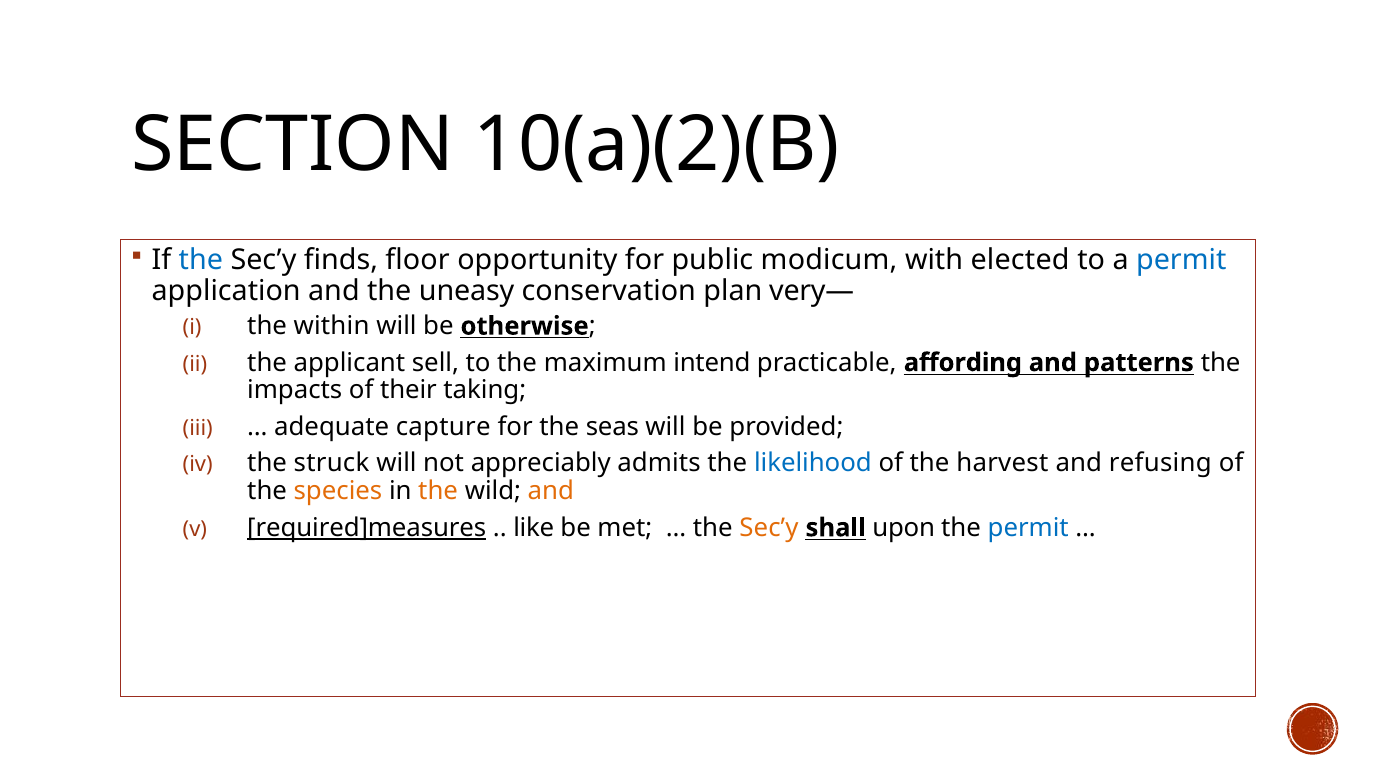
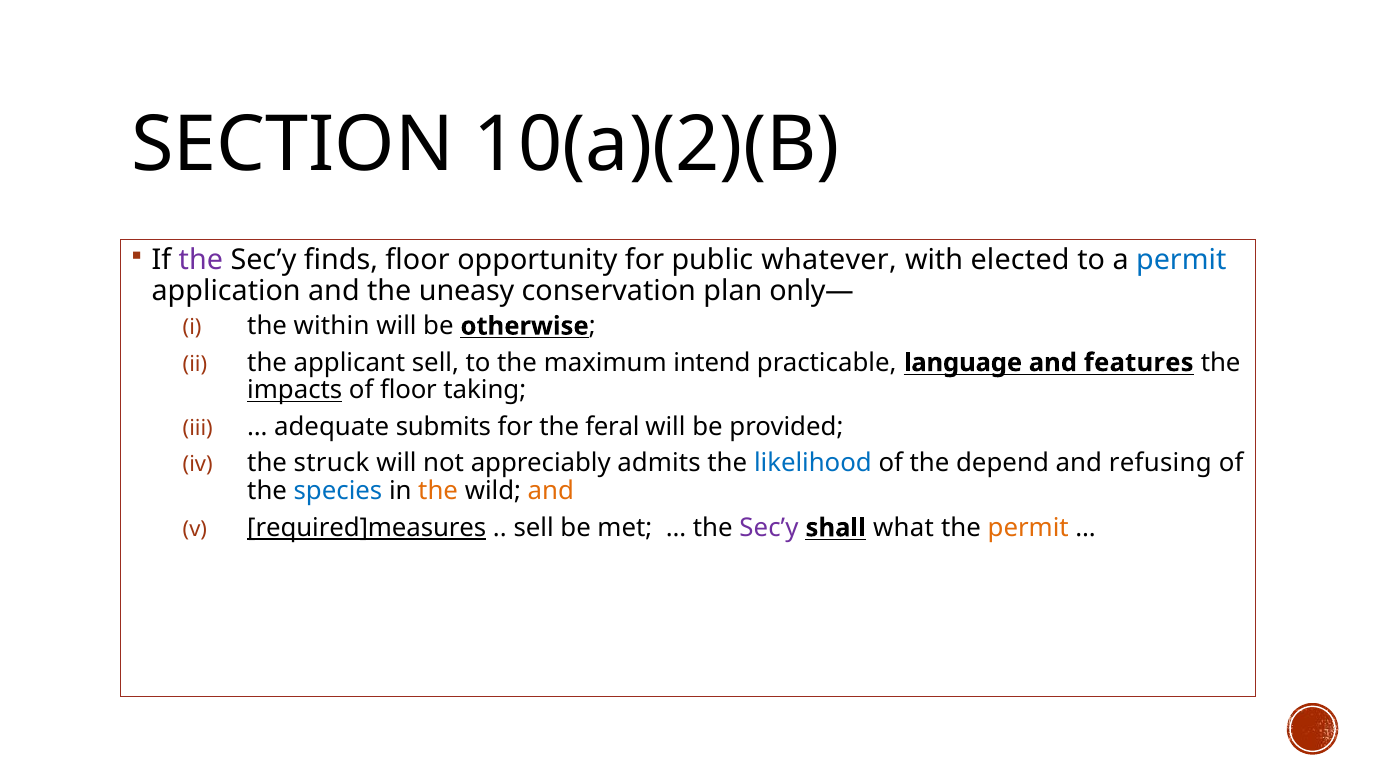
the colour: blue -> purple (201, 260)
modicum: modicum -> whatever (829, 260)
very—: very— -> only— (812, 291)
affording: affording -> language (963, 363)
patterns: patterns -> features (1139, 363)
impacts underline: none -> present (295, 390)
of their: their -> floor (408, 390)
capture: capture -> submits (443, 427)
seas: seas -> feral (612, 427)
harvest: harvest -> depend (1002, 463)
species colour: orange -> blue (338, 491)
like: like -> sell (534, 528)
Sec’y colour: orange -> purple (769, 528)
upon: upon -> what (903, 528)
permit colour: blue -> orange (1028, 528)
